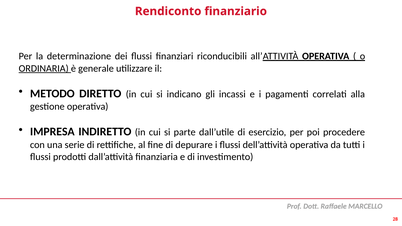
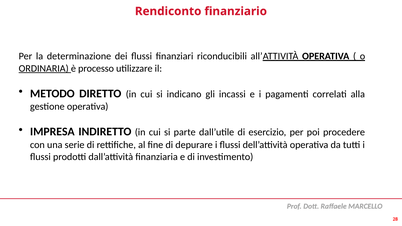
generale: generale -> processo (96, 68)
